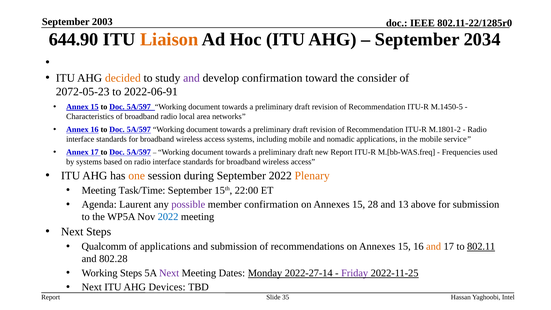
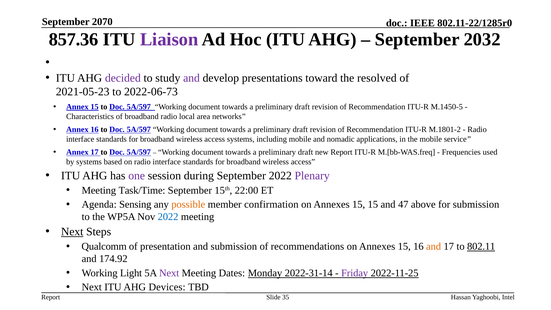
2003: 2003 -> 2070 (102, 22)
644.90: 644.90 -> 857.36 (74, 40)
Liaison colour: orange -> purple (169, 40)
2034: 2034 -> 2032 (482, 40)
decided colour: orange -> purple (123, 78)
develop confirmation: confirmation -> presentations (272, 78)
consider: consider -> resolved (377, 78)
2072-05-23: 2072-05-23 -> 2021-05-23 (83, 92)
2022-06-91: 2022-06-91 -> 2022-06-73 (151, 92)
one colour: orange -> purple (137, 176)
Plenary colour: orange -> purple (312, 176)
Laurent: Laurent -> Sensing (135, 204)
possible colour: purple -> orange (188, 204)
15 28: 28 -> 15 (373, 204)
13: 13 -> 47 (403, 204)
Next underline: none -> present (72, 232)
of applications: applications -> presentation (165, 246)
802.28: 802.28 -> 174.92 (113, 259)
Working Steps: Steps -> Light (131, 273)
2022-27-14: 2022-27-14 -> 2022-31-14 (309, 273)
